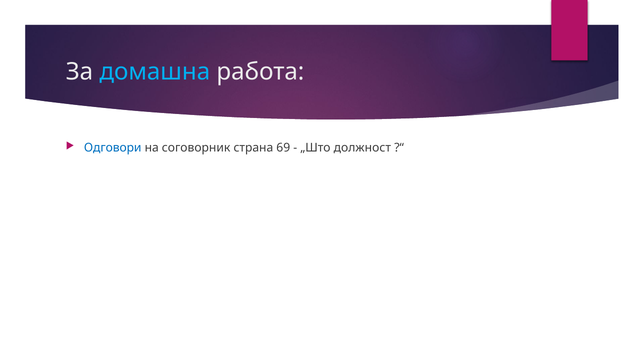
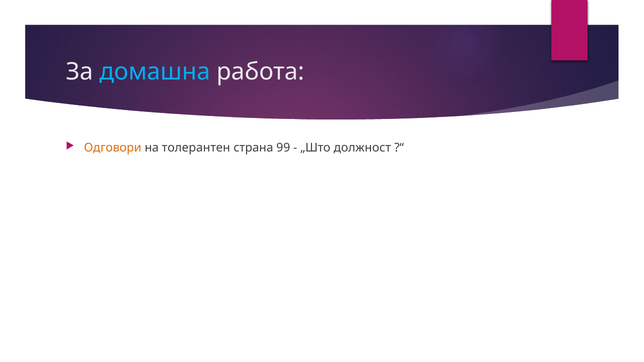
Одговори colour: blue -> orange (113, 148)
соговорник: соговорник -> толерантен (196, 148)
69: 69 -> 99 (283, 148)
